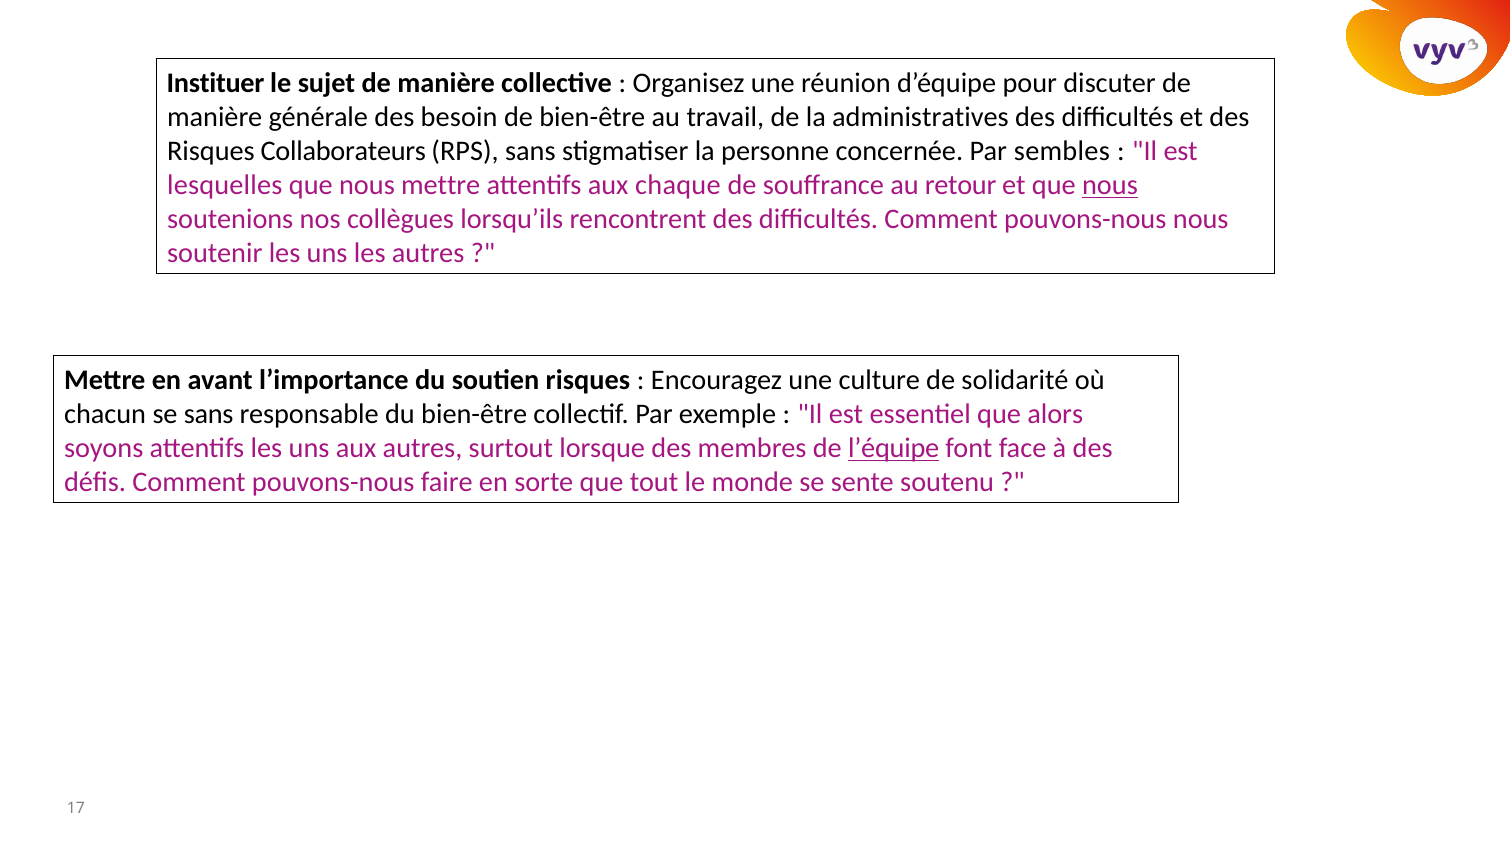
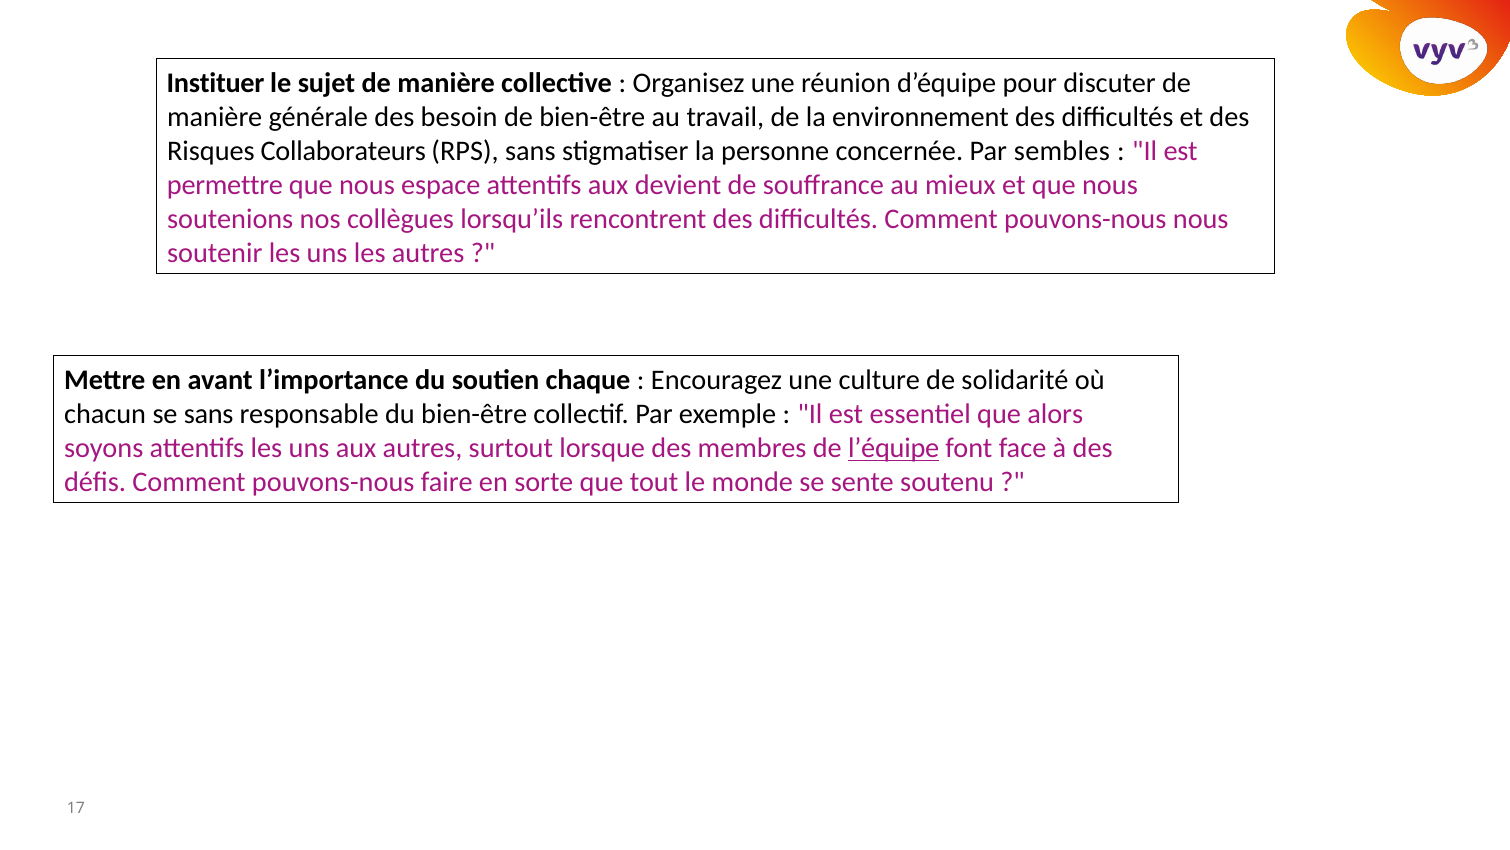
administratives: administratives -> environnement (921, 117)
lesquelles: lesquelles -> permettre (225, 185)
nous mettre: mettre -> espace (441, 185)
chaque: chaque -> devient (678, 185)
retour: retour -> mieux (960, 185)
nous underline: present -> none (1110, 185)
soutien risques: risques -> chaque (588, 380)
